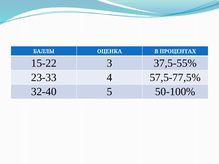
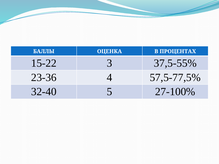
23-33: 23-33 -> 23-36 (44, 78)
50-100%: 50-100% -> 27-100% (175, 92)
